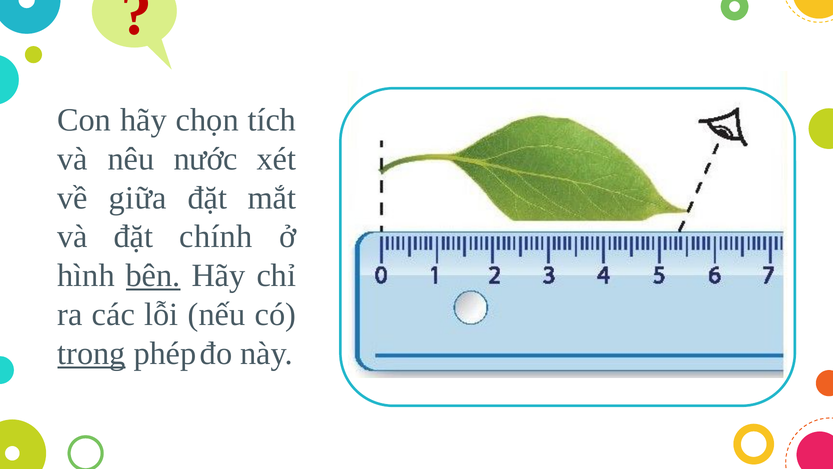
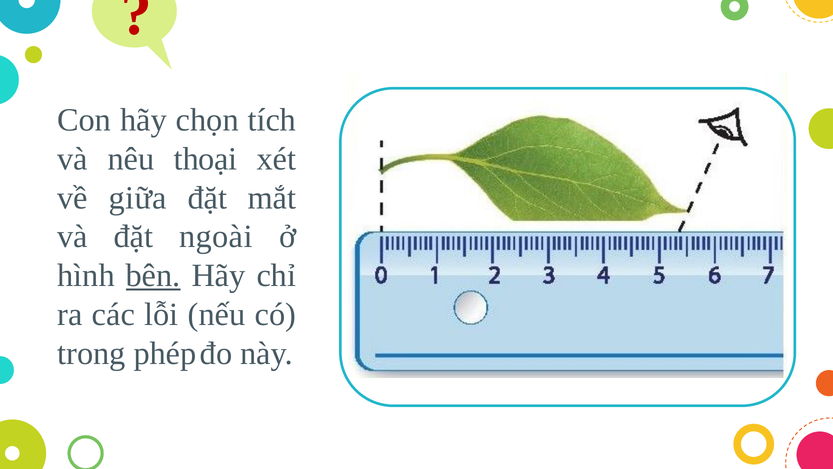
nước: nước -> thoại (206, 159)
chính: chính -> ngoài (216, 237)
trong underline: present -> none (91, 353)
